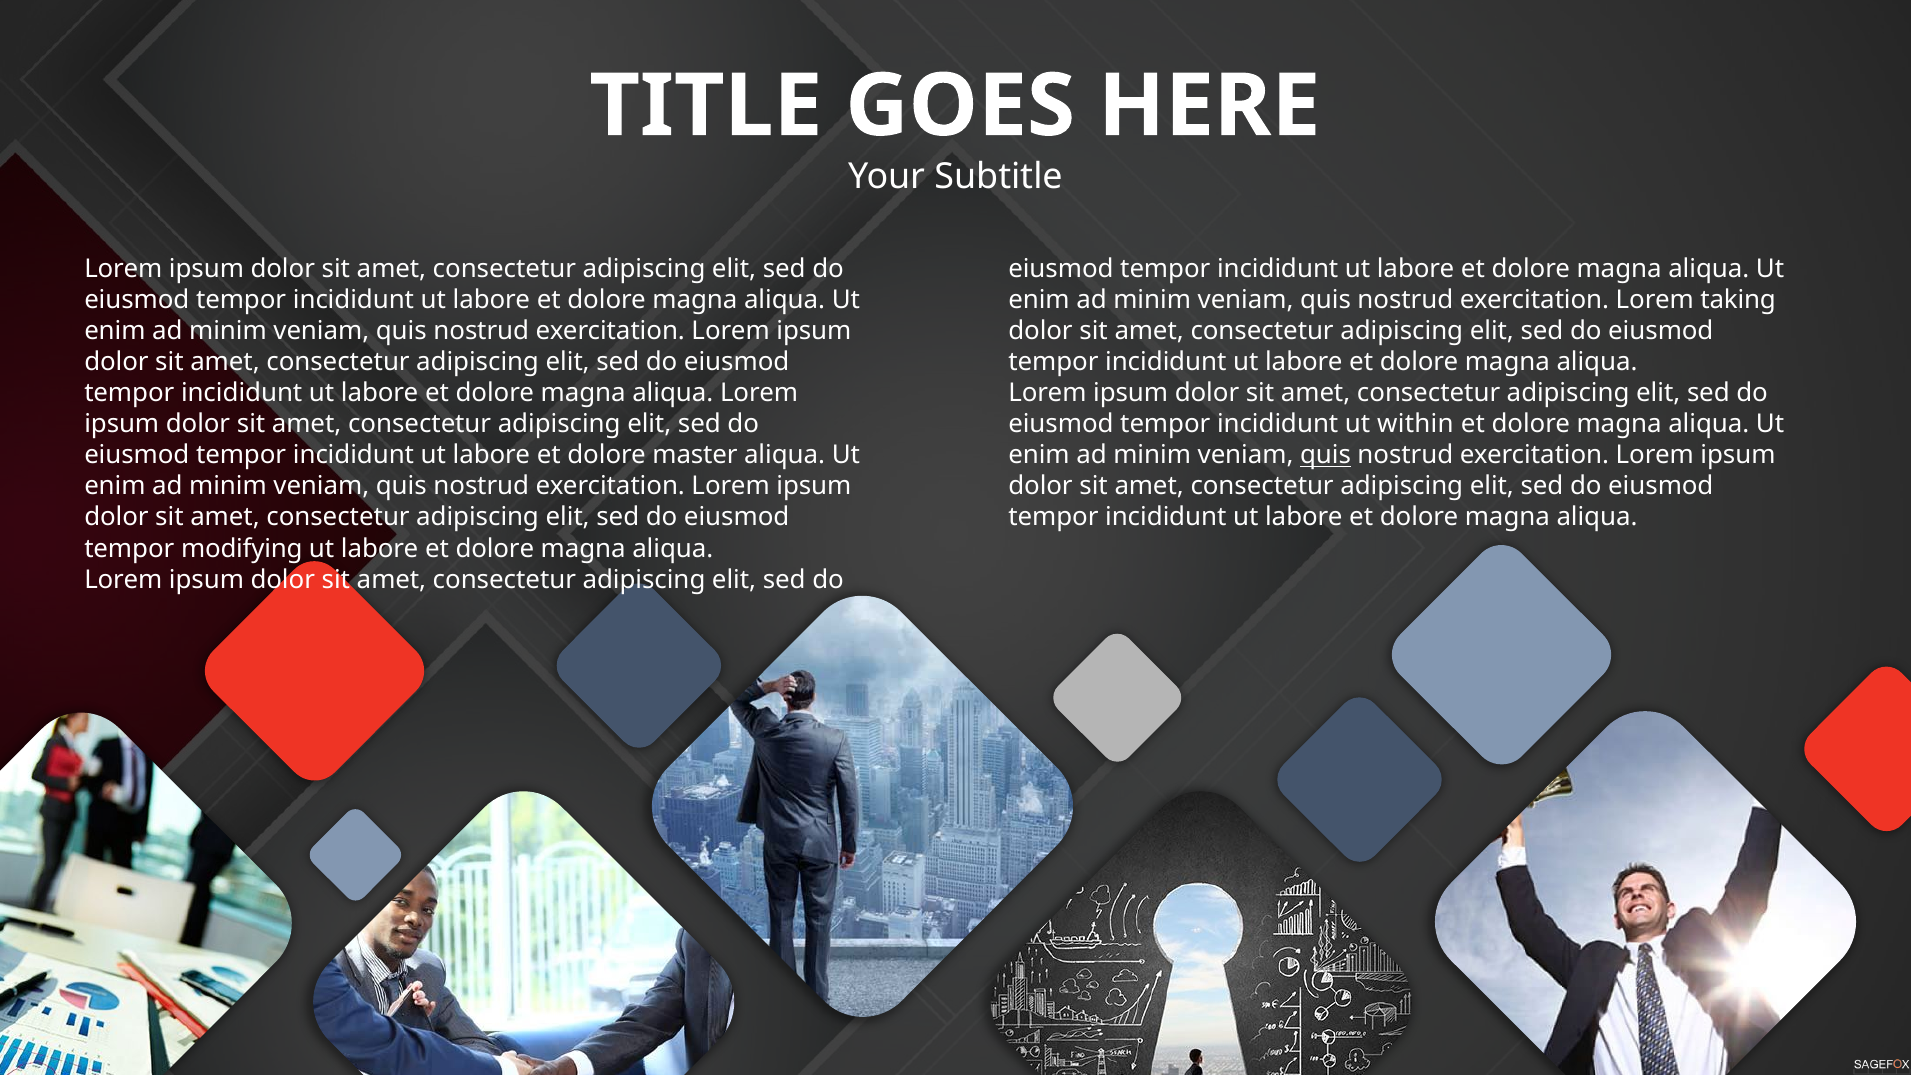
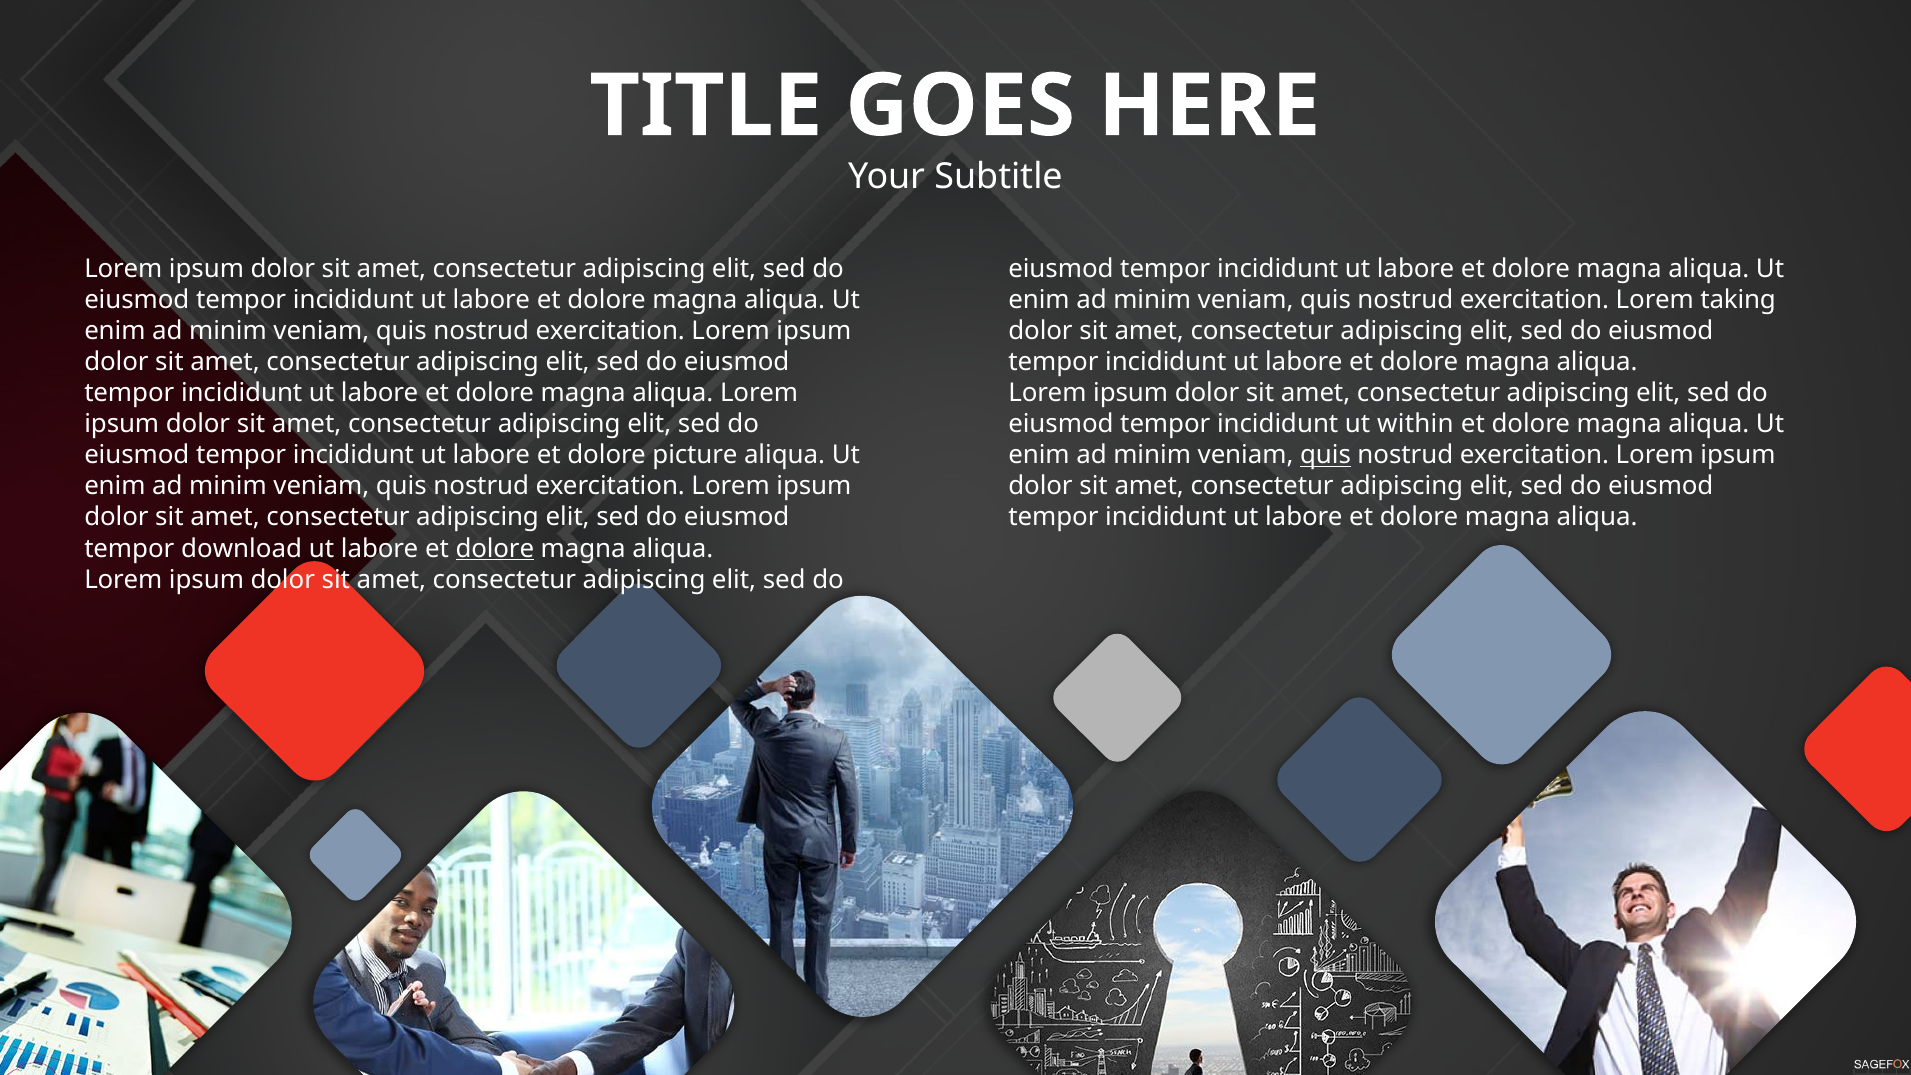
master: master -> picture (695, 455)
modifying: modifying -> download (242, 548)
dolore underline: none -> present (495, 548)
